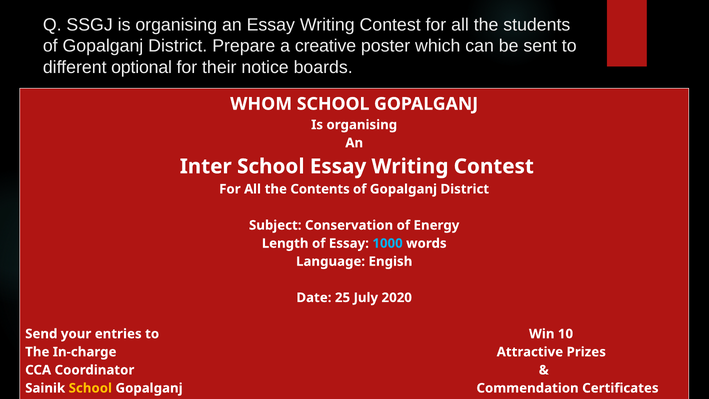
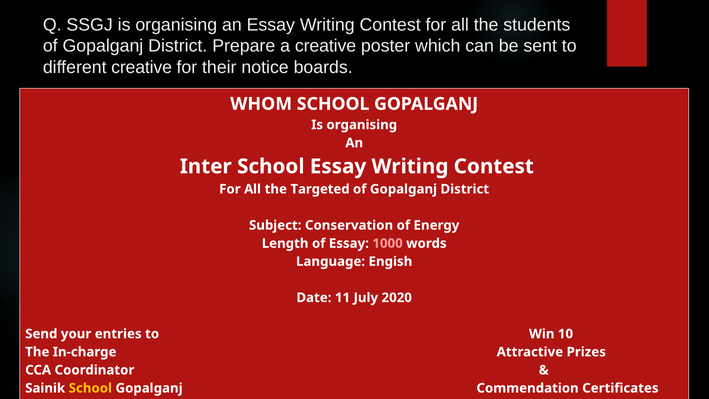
different optional: optional -> creative (142, 67)
Contents: Contents -> Targeted (320, 189)
1000 colour: light blue -> pink (388, 243)
25: 25 -> 11 (343, 298)
